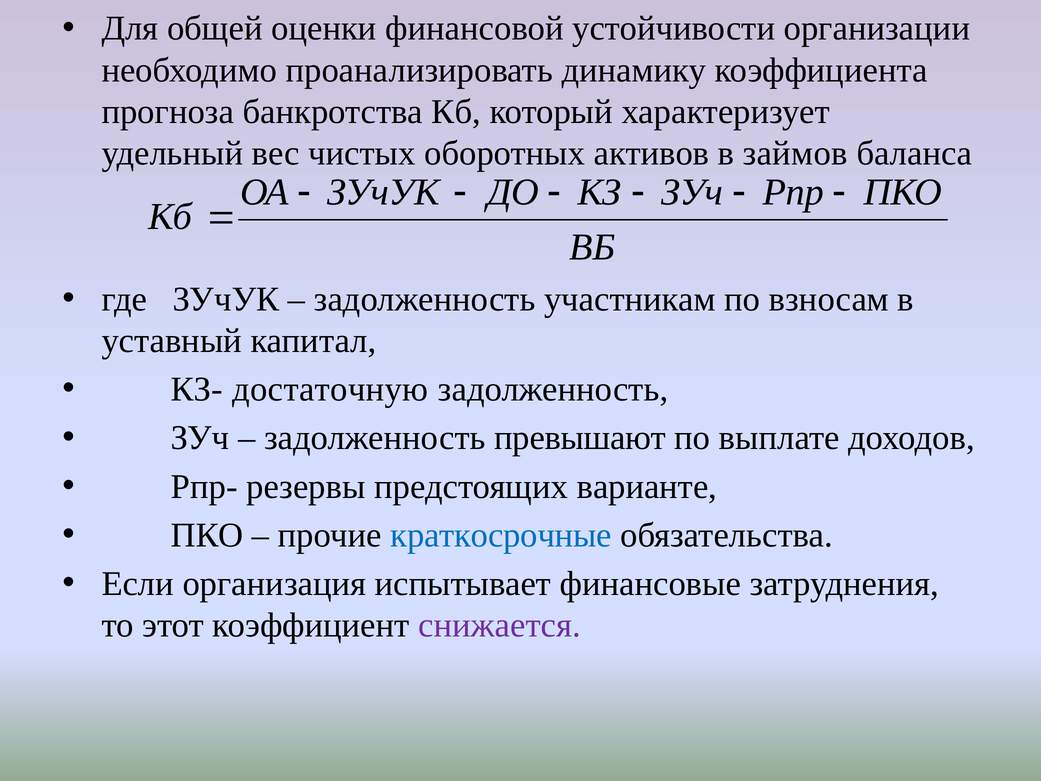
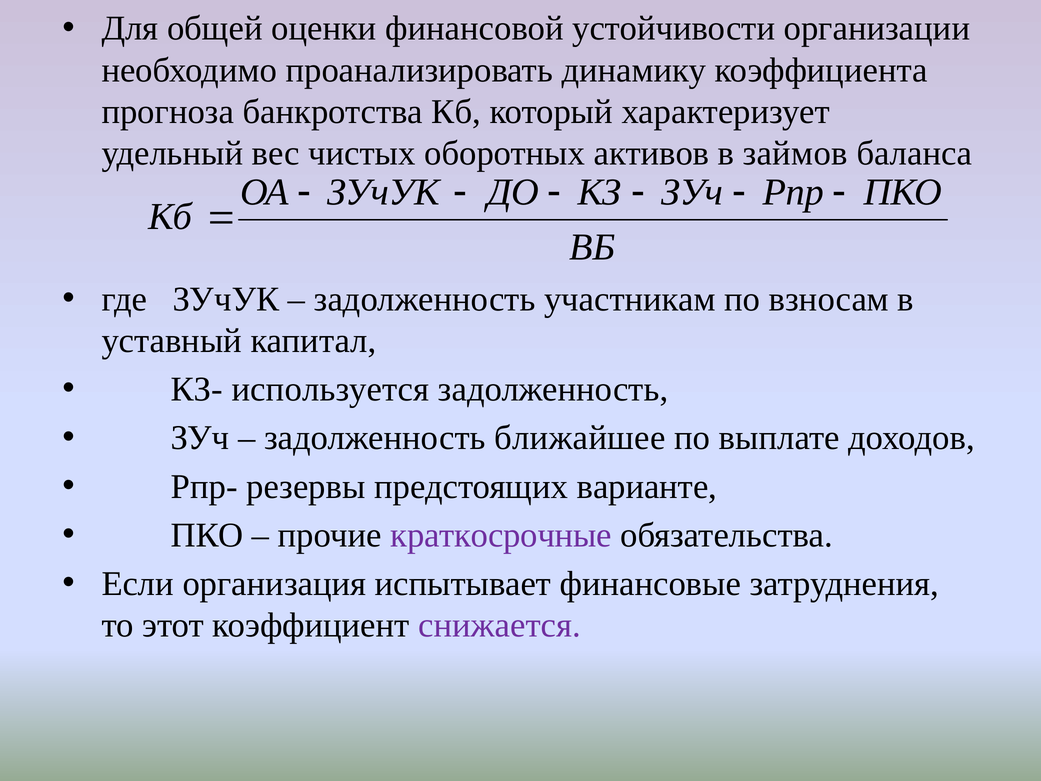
достаточную: достаточную -> используется (330, 389)
превышают: превышают -> ближайшее (580, 438)
краткосрочные colour: blue -> purple (501, 535)
